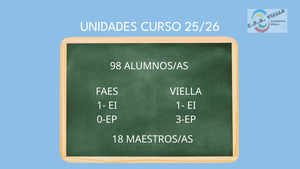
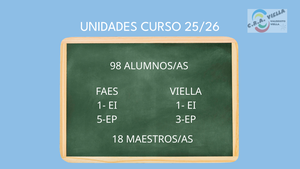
0-EP: 0-EP -> 5-EP (107, 119)
